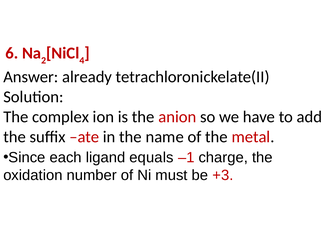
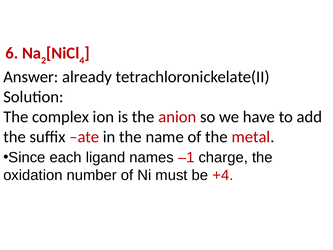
equals: equals -> names (152, 157)
+3: +3 -> +4 (223, 175)
